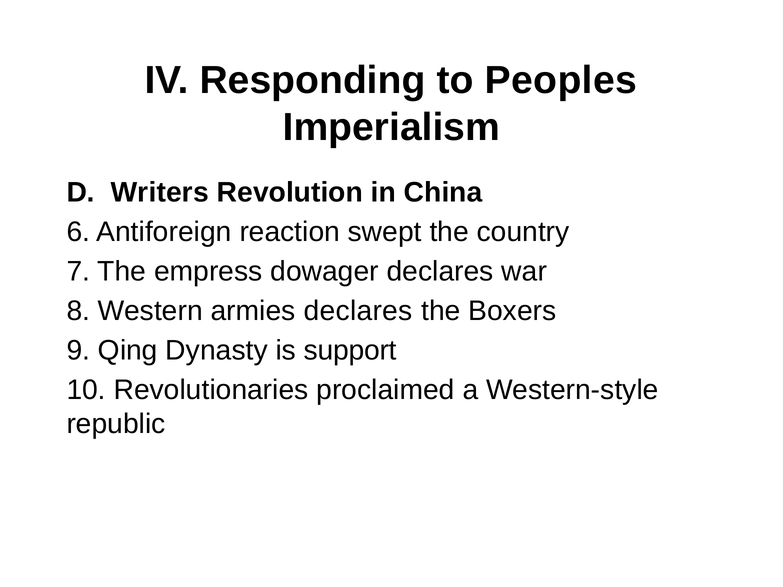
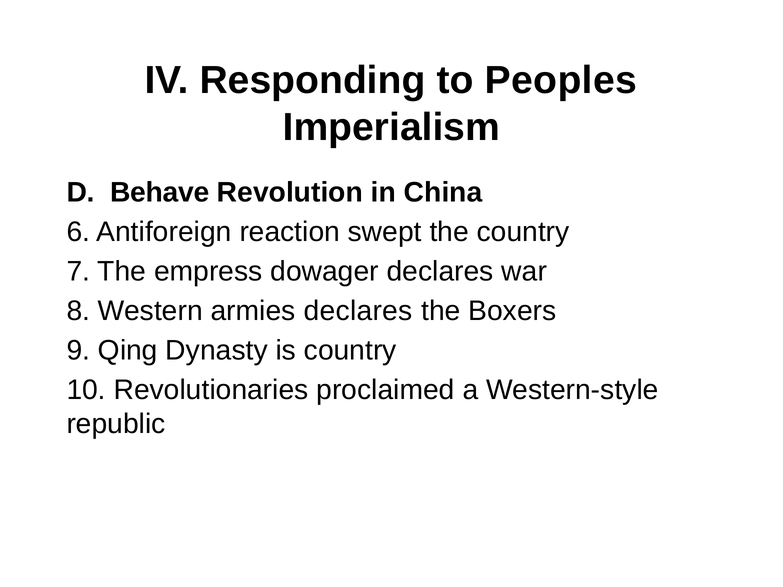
Writers: Writers -> Behave (160, 192)
is support: support -> country (350, 351)
